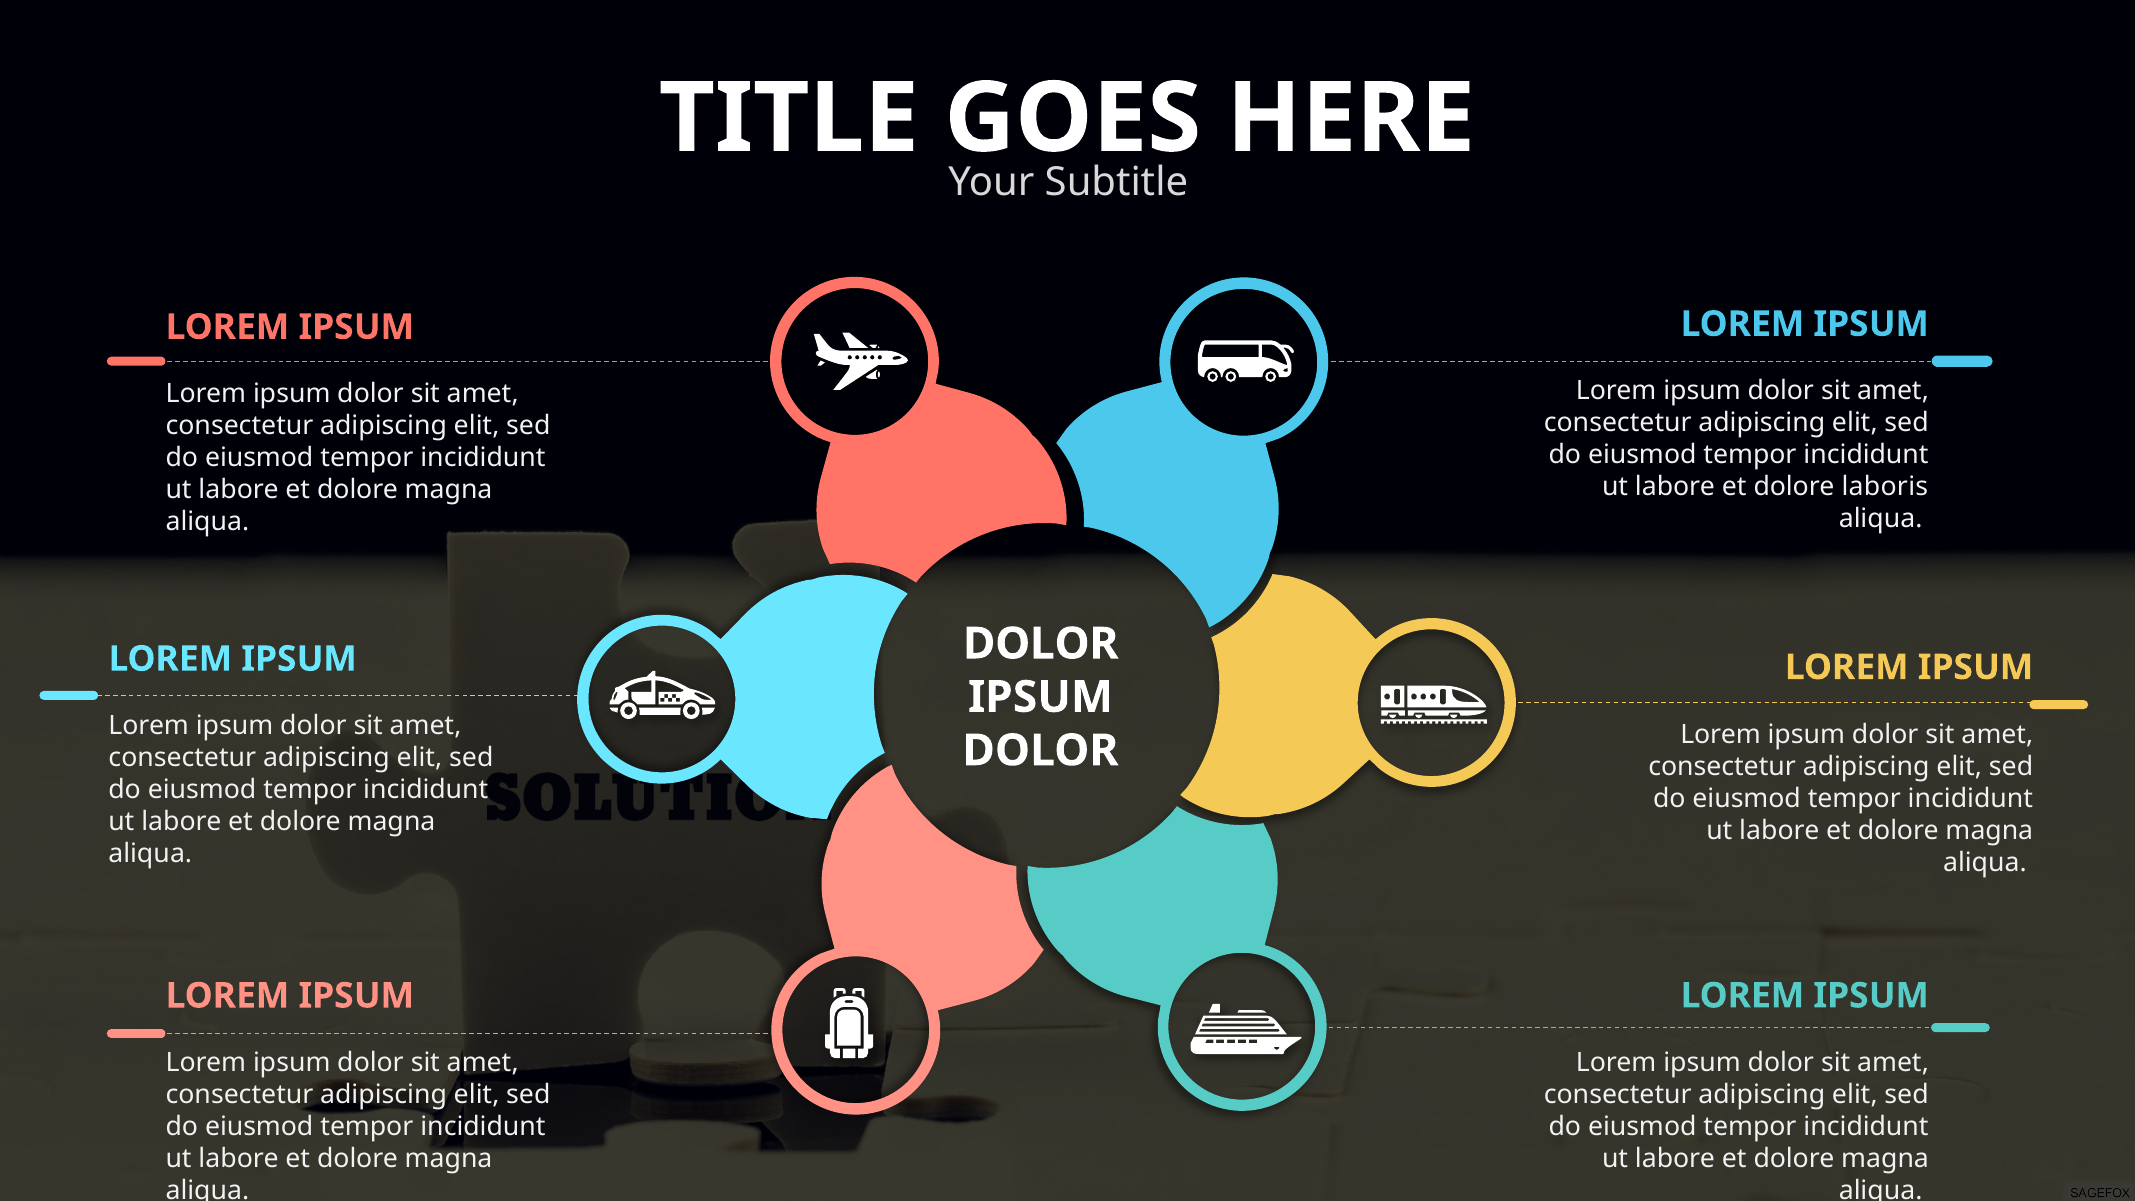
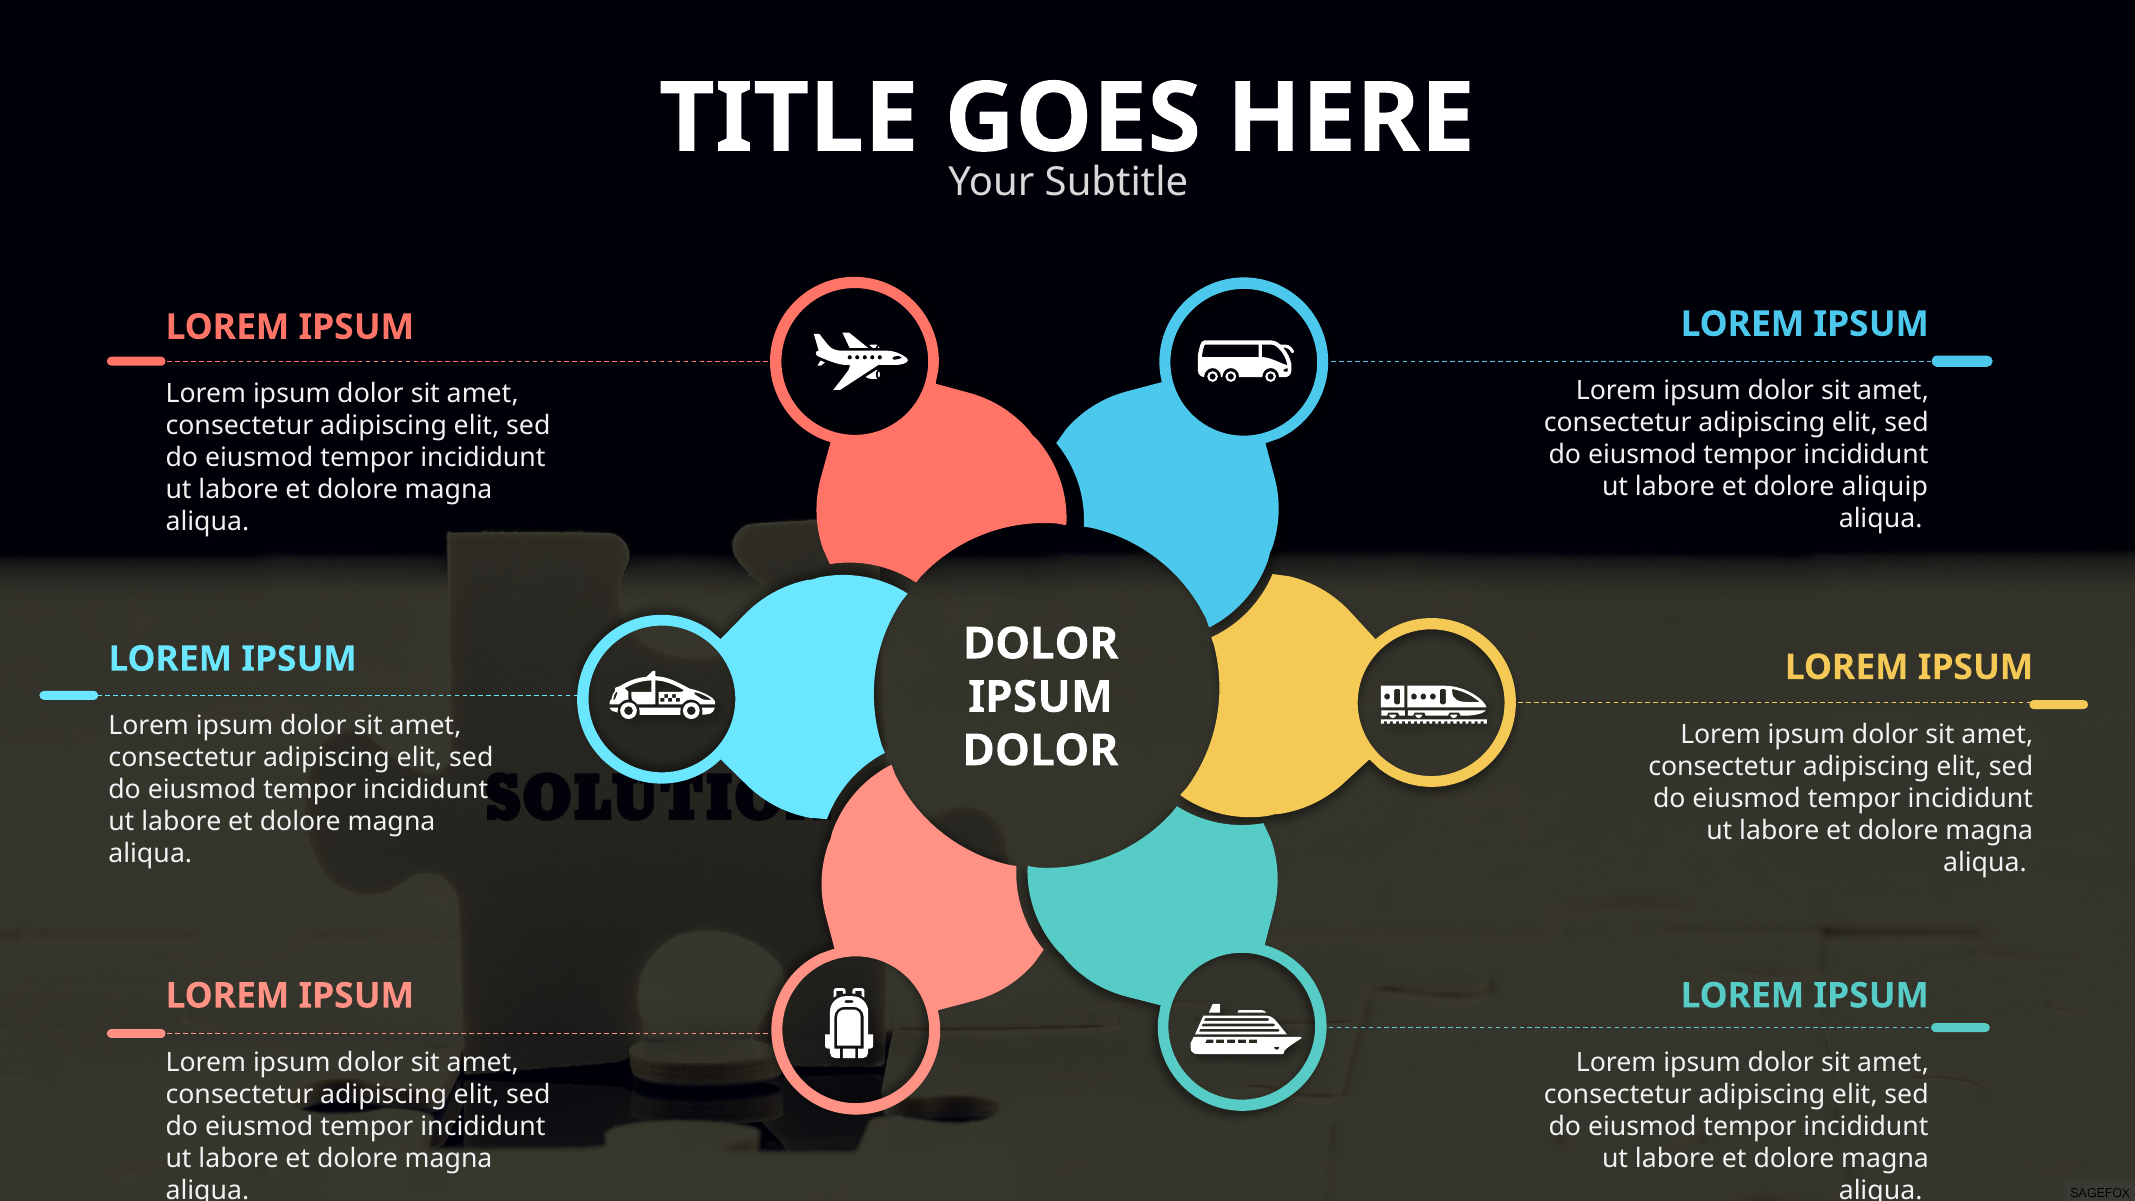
laboris: laboris -> aliquip (1885, 487)
